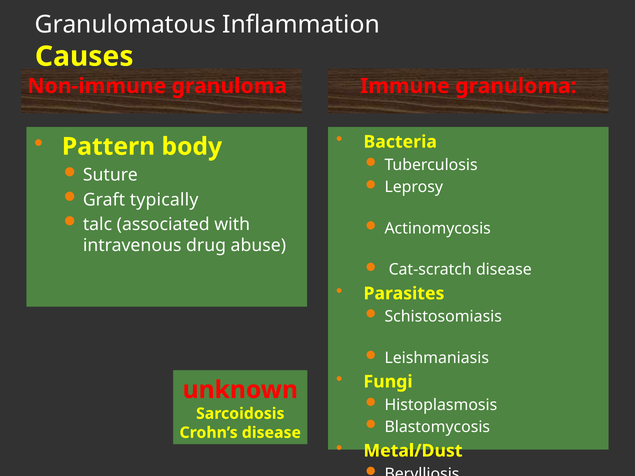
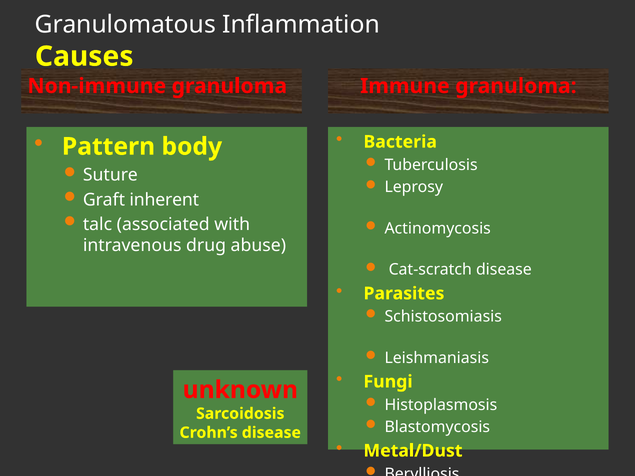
typically: typically -> inherent (164, 200)
